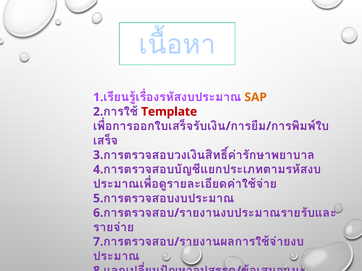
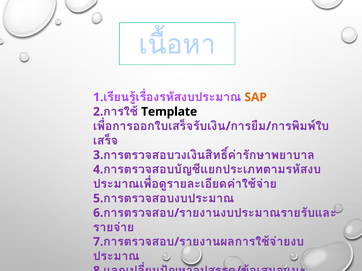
Template colour: red -> black (169, 112)
